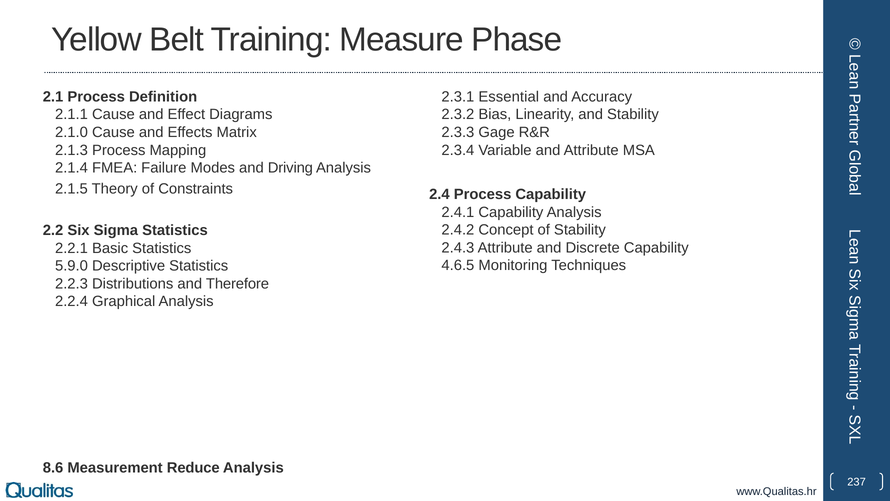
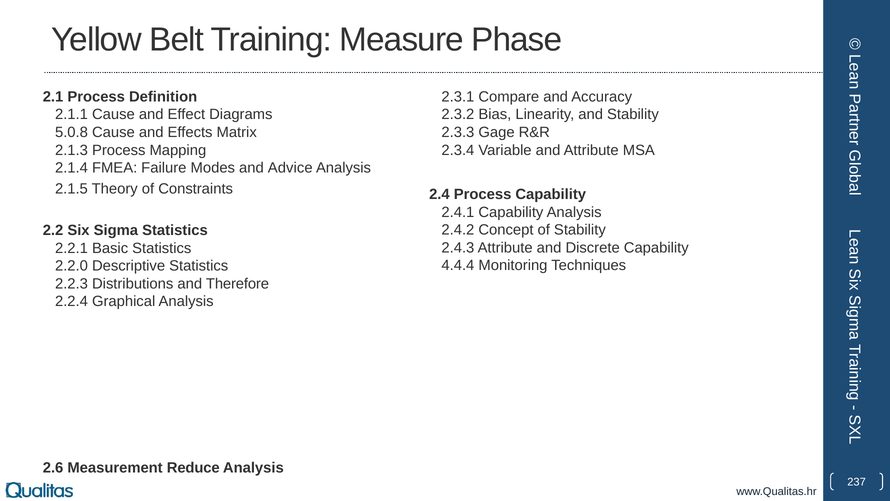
Essential: Essential -> Compare (509, 97)
2.1.0: 2.1.0 -> 5.0.8 (71, 132)
Driving: Driving -> Advice (290, 168)
4.6.5: 4.6.5 -> 4.4.4 (458, 265)
5.9.0: 5.9.0 -> 2.2.0 (71, 266)
8.6: 8.6 -> 2.6 (53, 467)
